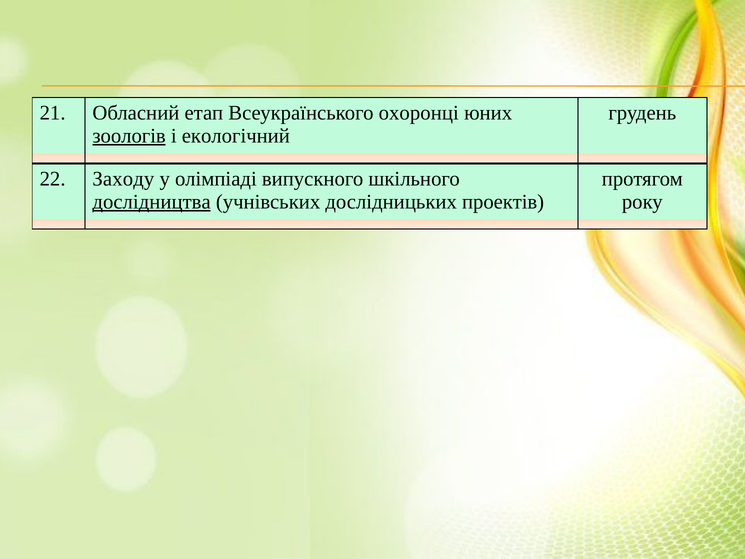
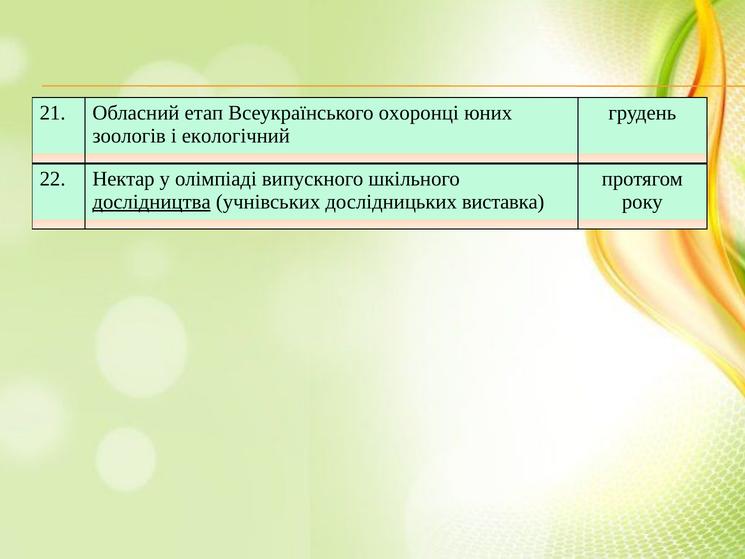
зоологів underline: present -> none (129, 136)
Заходу: Заходу -> Нектар (124, 179)
проектів: проектів -> виставка (503, 202)
